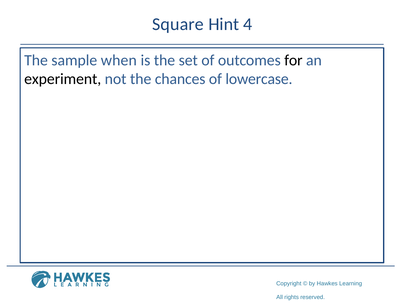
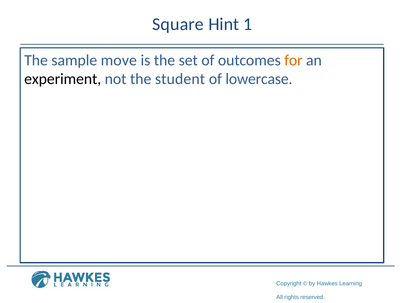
4: 4 -> 1 (248, 24)
when: when -> move (119, 60)
for colour: black -> orange (293, 60)
chances: chances -> student (180, 79)
